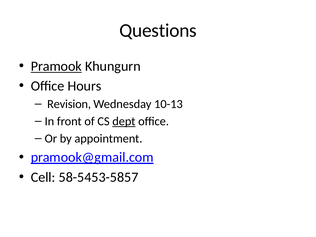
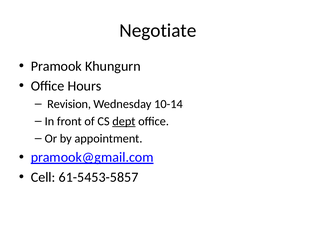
Questions: Questions -> Negotiate (158, 31)
Pramook underline: present -> none (56, 66)
10-13: 10-13 -> 10-14 (168, 104)
58-5453-5857: 58-5453-5857 -> 61-5453-5857 (99, 177)
